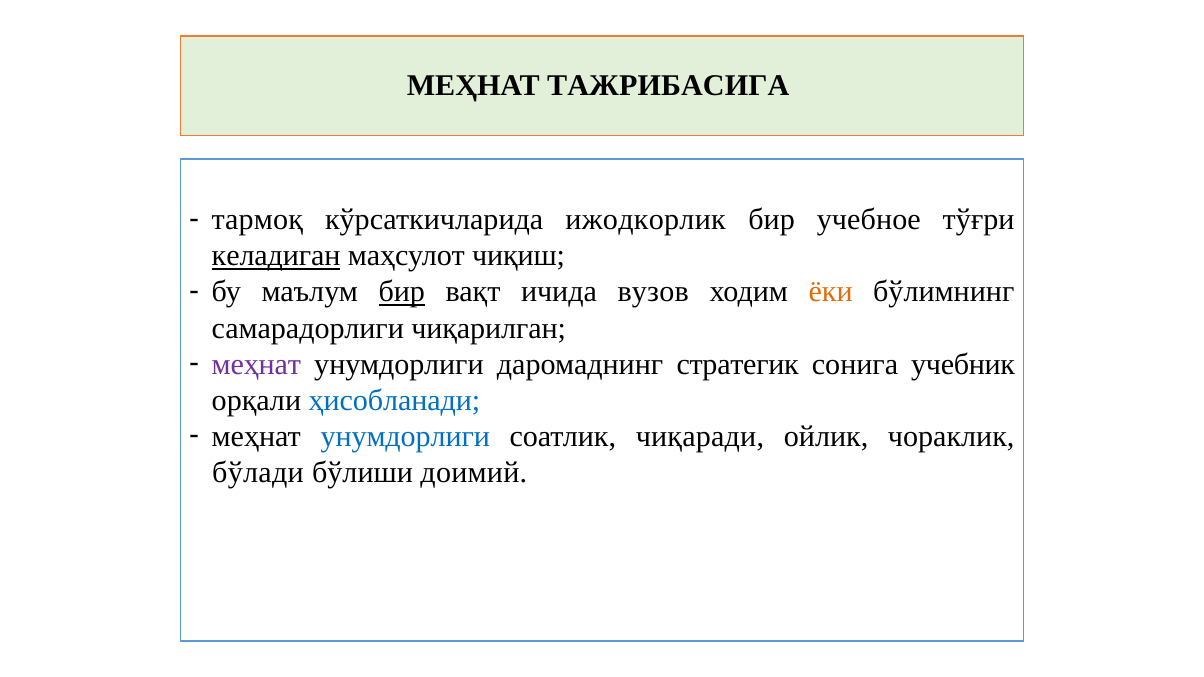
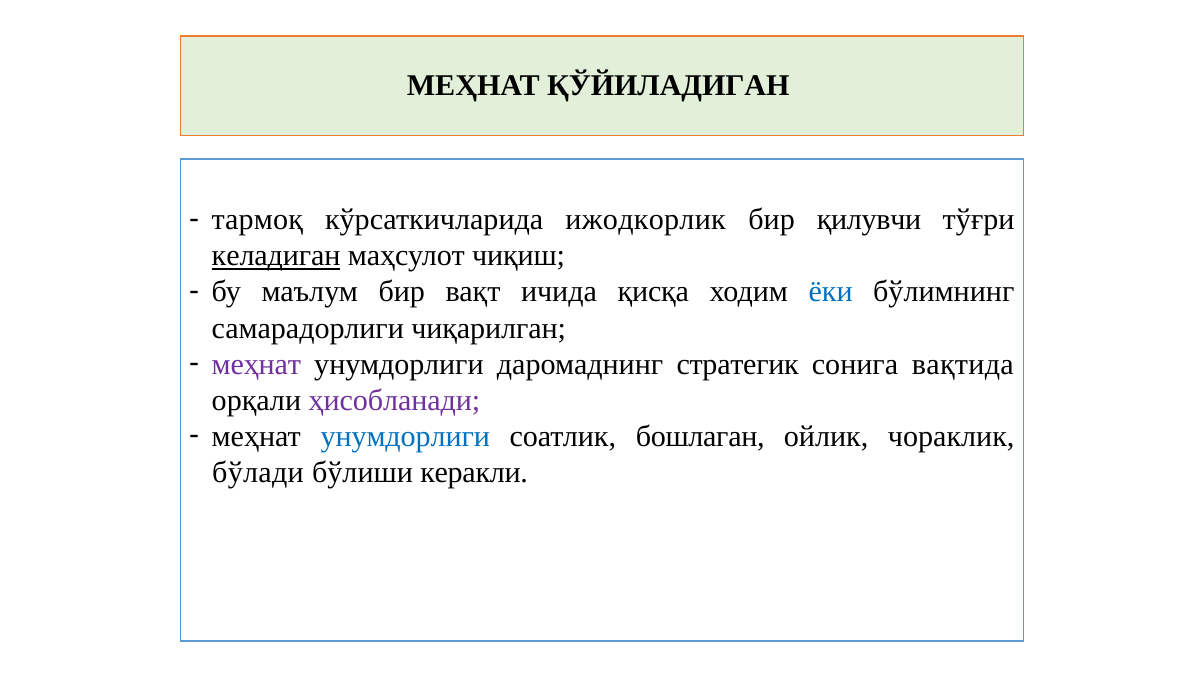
ТАЖРИБАСИГА: ТАЖРИБАСИГА -> ҚЎЙИЛАДИГАН (668, 86)
учебное: учебное -> қилувчи (869, 220)
бир underline: present -> none (402, 292)
вузов: вузов -> қисқа (653, 292)
ёки colour: orange -> blue (831, 292)
учебник: учебник -> вақтида (963, 364)
ҳисобланади colour: blue -> purple (394, 400)
чиқаради: чиқаради -> бошлаган (700, 437)
доимий: доимий -> керакли (474, 473)
